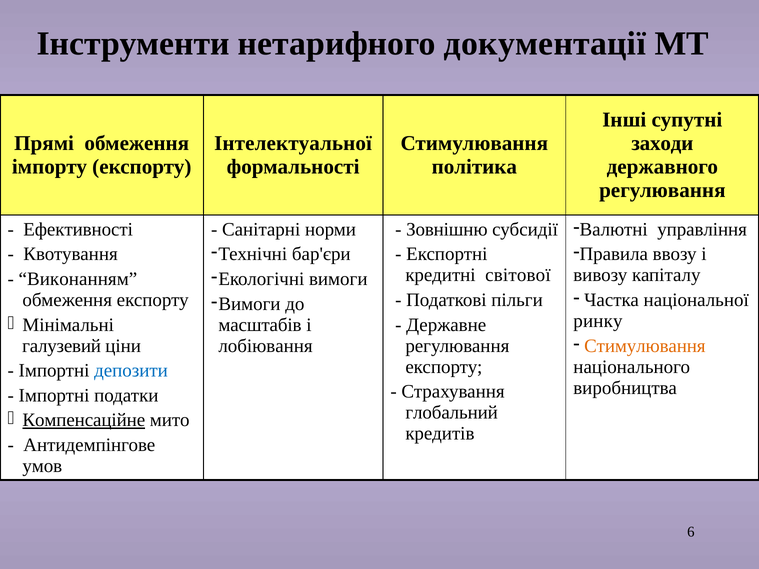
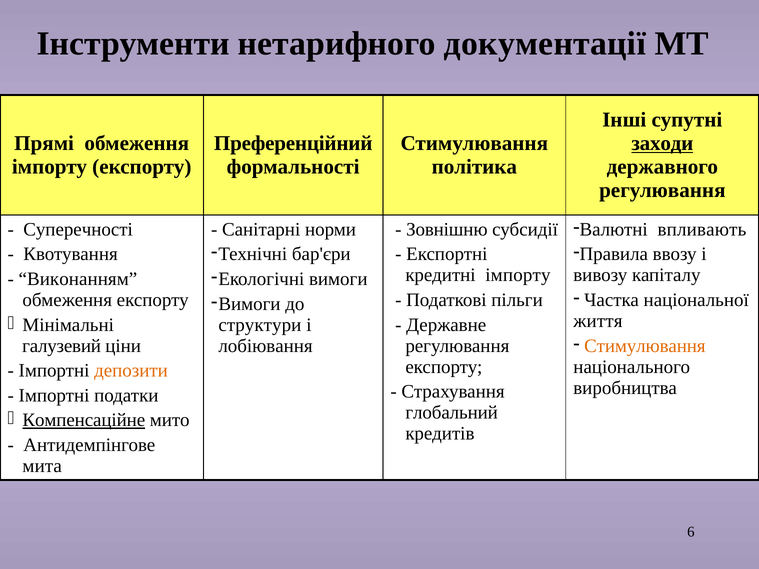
Інтелектуальної: Інтелектуальної -> Преференційний (293, 143)
заходи underline: none -> present (662, 143)
управління: управління -> впливають (702, 230)
Ефективності: Ефективності -> Суперечності (78, 230)
кредитні світової: світової -> імпорту (518, 275)
ринку: ринку -> життя (598, 321)
масштабів: масштабів -> структури (260, 325)
депозити colour: blue -> orange (131, 371)
умов: умов -> мита (42, 466)
